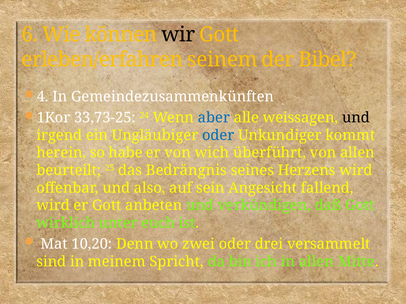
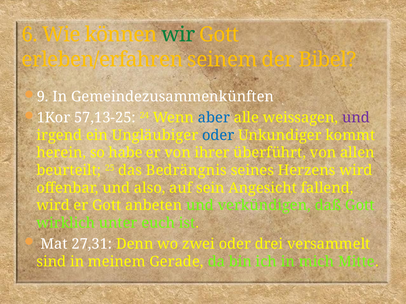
wir colour: black -> green (178, 35)
4: 4 -> 9 (43, 97)
33,73-25: 33,73-25 -> 57,13-25 (105, 118)
und colour: black -> purple (356, 118)
wich: wich -> ihrer (212, 153)
10,20: 10,20 -> 27,31 (92, 244)
Spricht: Spricht -> Gerade (176, 262)
in allen: allen -> mich (316, 262)
